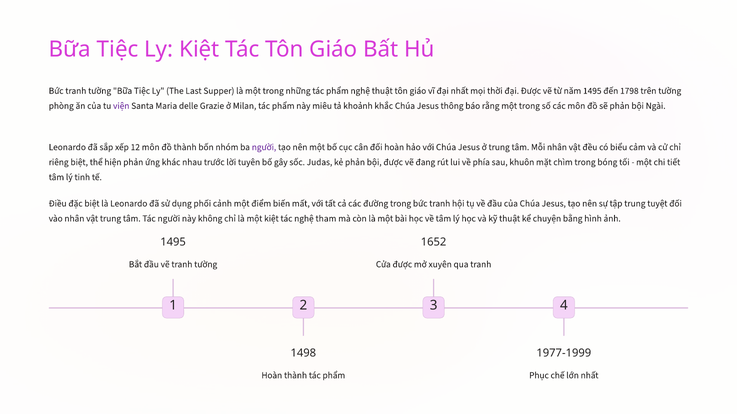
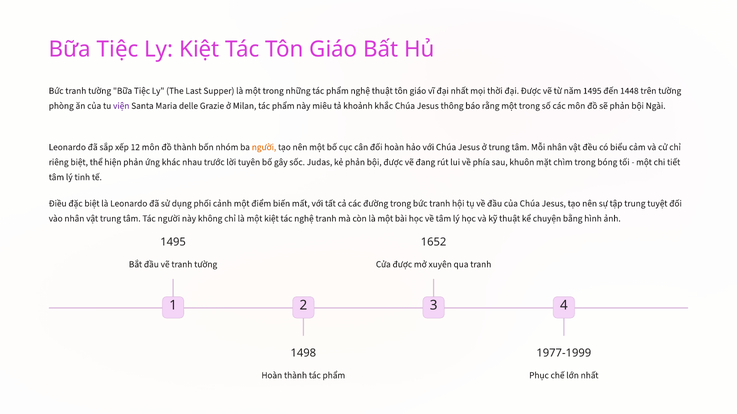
1798: 1798 -> 1448 (629, 91)
người colour: purple -> orange (264, 147)
nghệ tham: tham -> tranh (326, 219)
